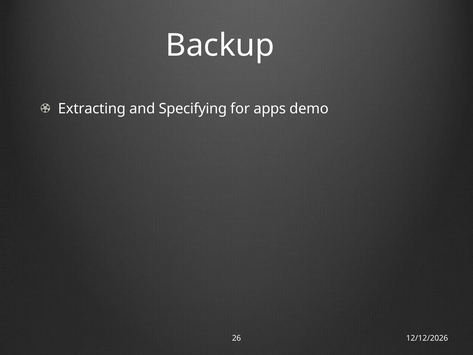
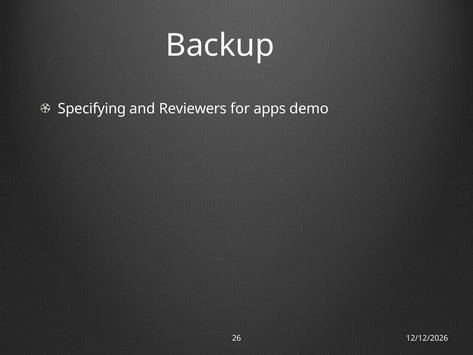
Extracting: Extracting -> Specifying (92, 109)
Specifying: Specifying -> Reviewers (193, 109)
